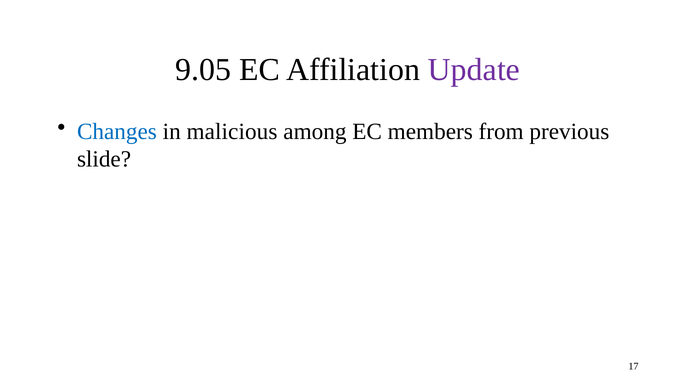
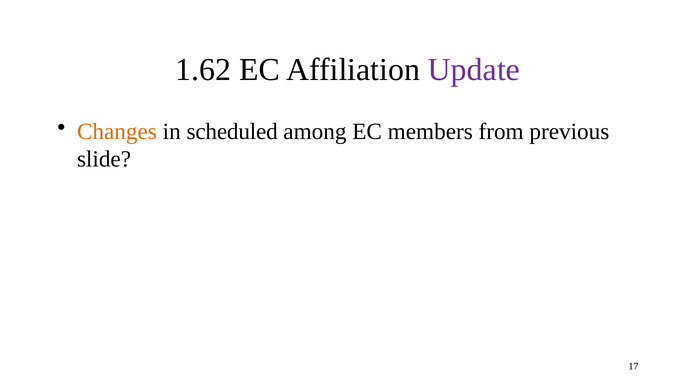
9.05: 9.05 -> 1.62 (203, 70)
Changes colour: blue -> orange (117, 131)
malicious: malicious -> scheduled (232, 131)
